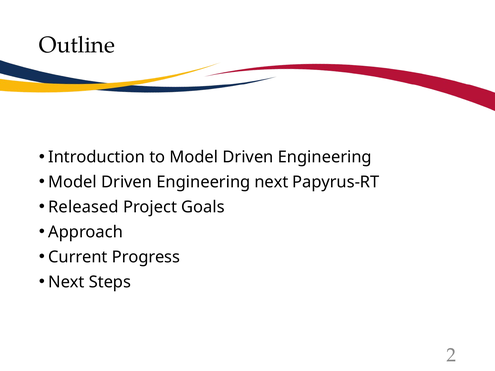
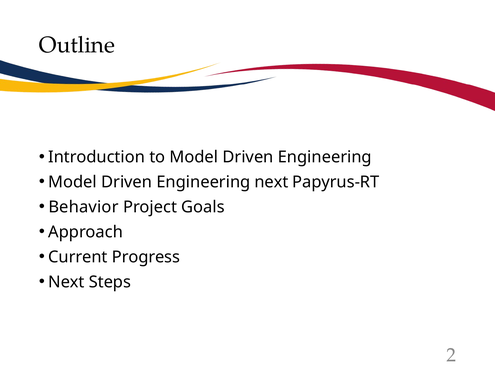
Released: Released -> Behavior (83, 207)
